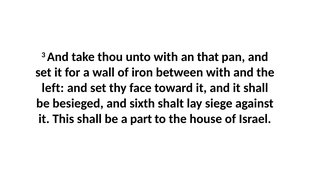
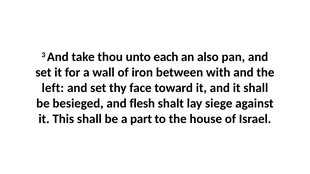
unto with: with -> each (166, 57)
that: that -> also (208, 57)
sixth: sixth -> flesh (142, 104)
